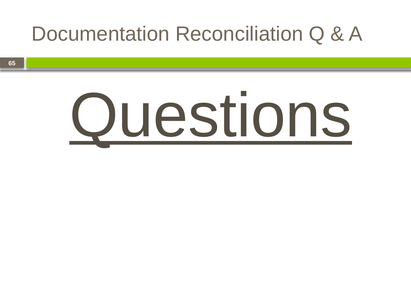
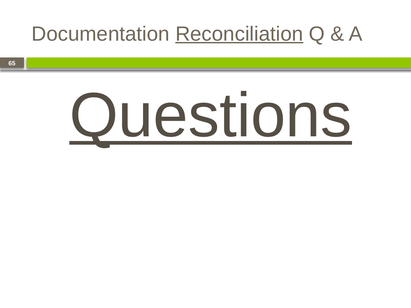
Reconciliation underline: none -> present (239, 34)
